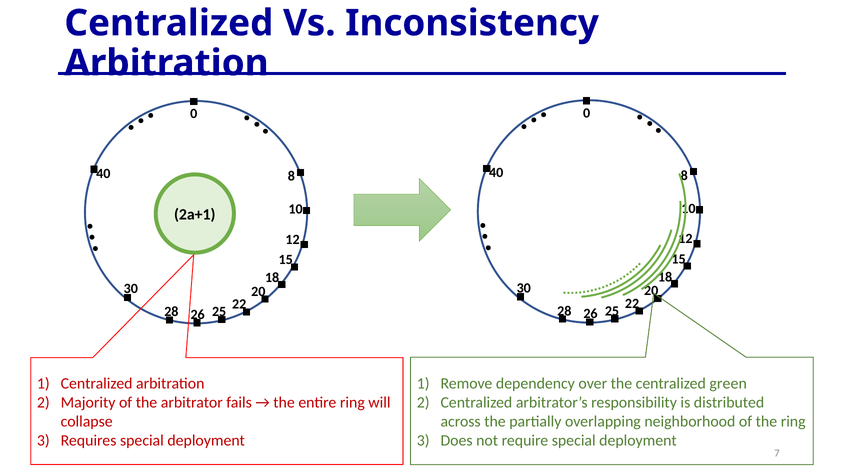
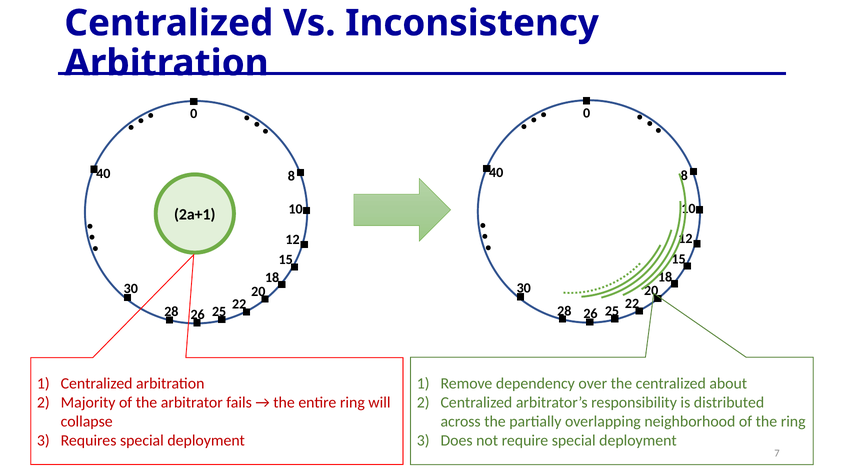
green: green -> about (728, 383)
